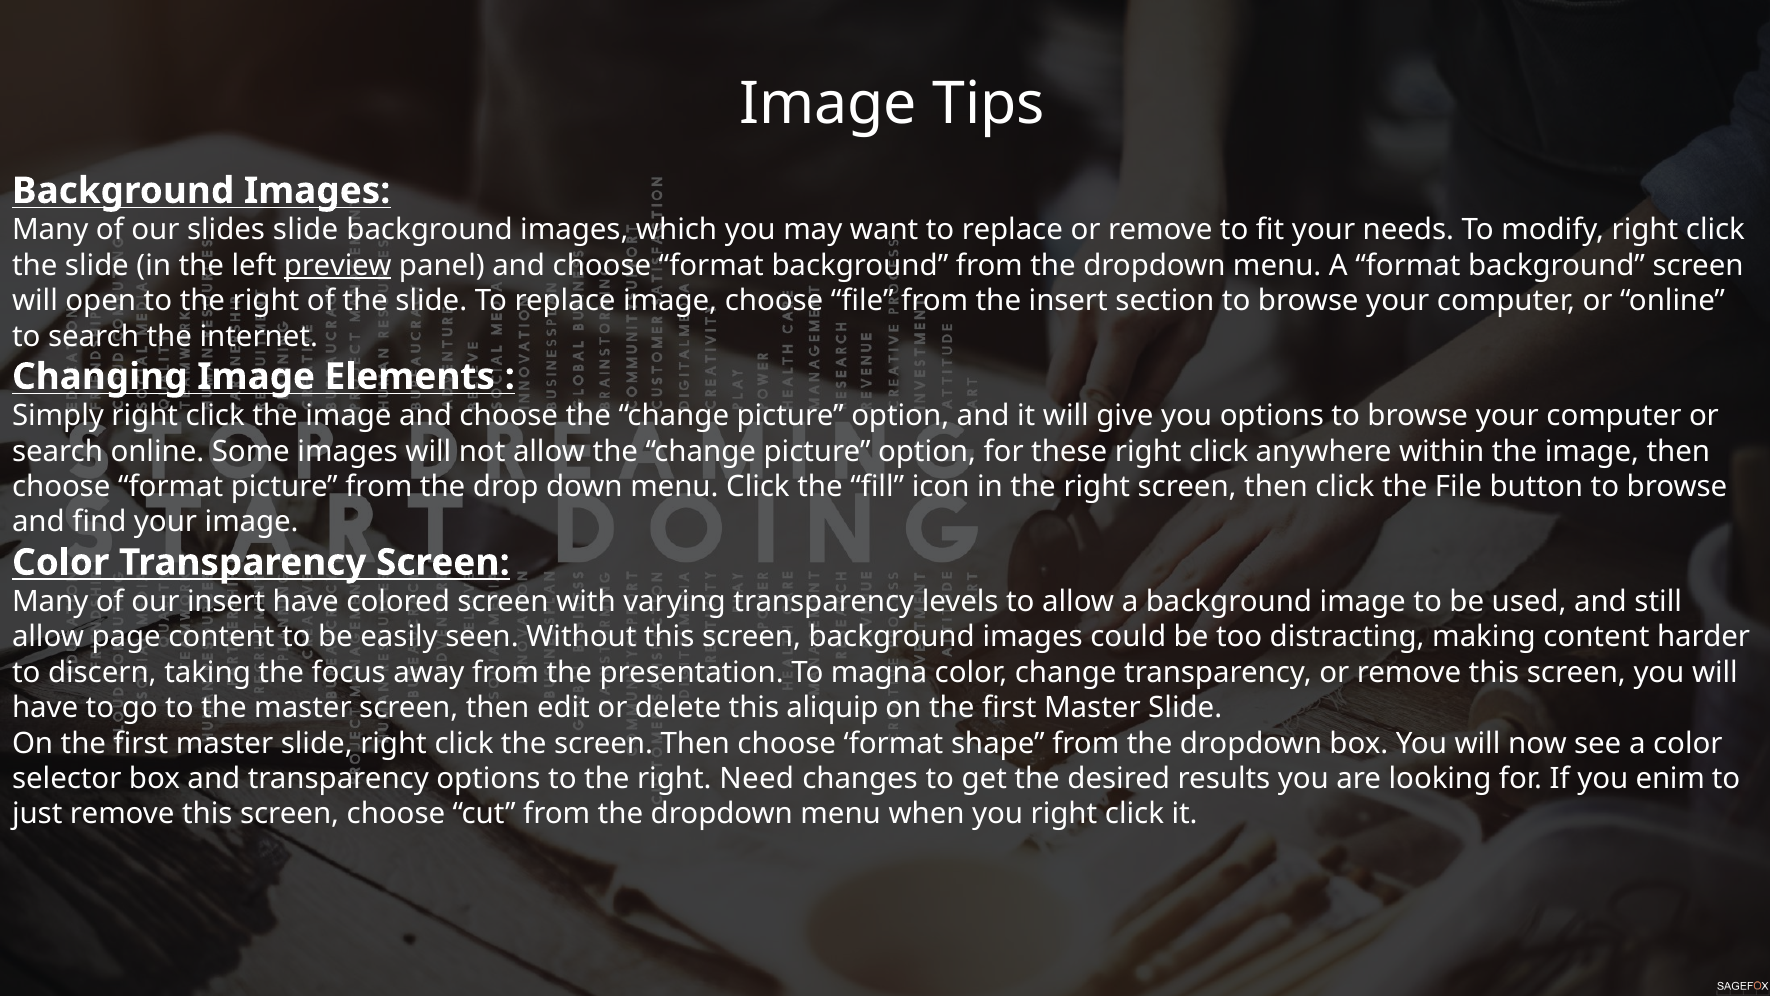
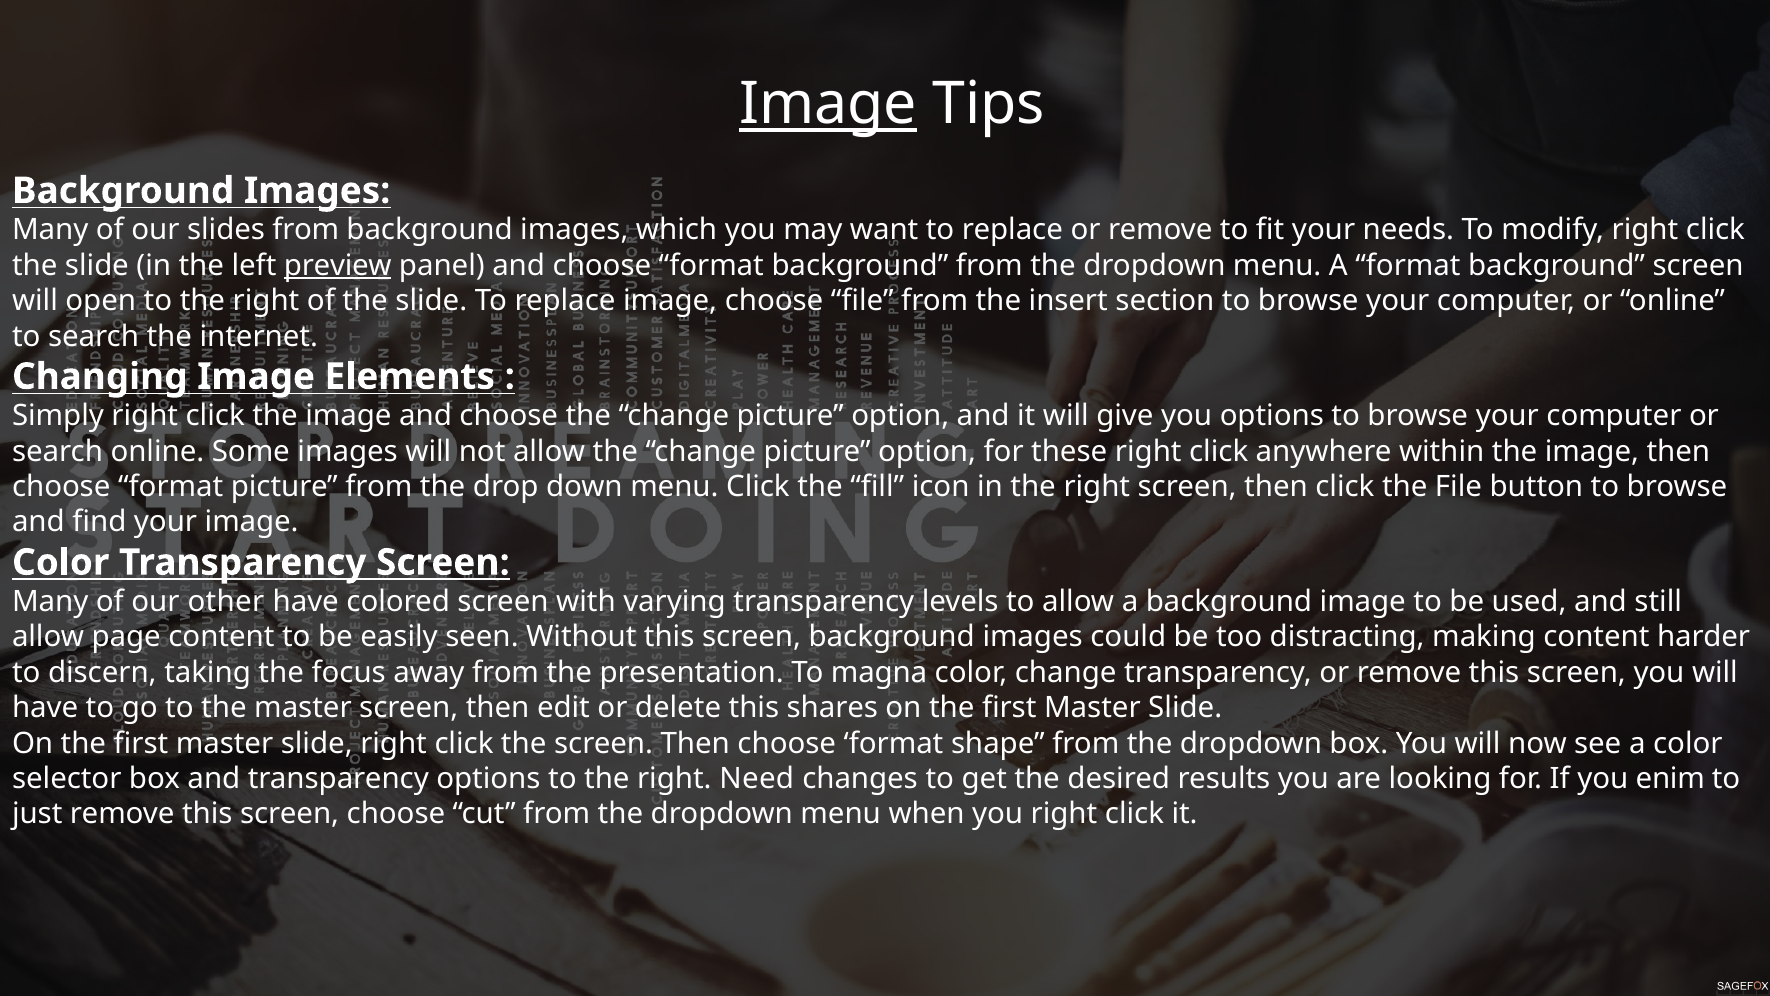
Image underline: none -> present (828, 104)
slides slide: slide -> from (306, 230)
our insert: insert -> other (226, 602)
aliquip: aliquip -> shares (832, 708)
